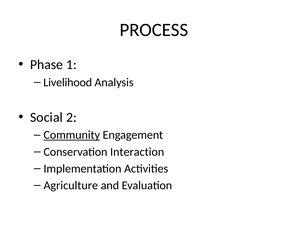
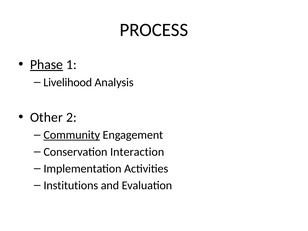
Phase underline: none -> present (47, 65)
Social: Social -> Other (46, 117)
Agriculture: Agriculture -> Institutions (71, 185)
